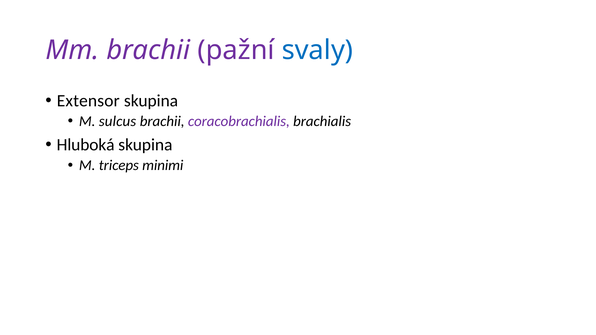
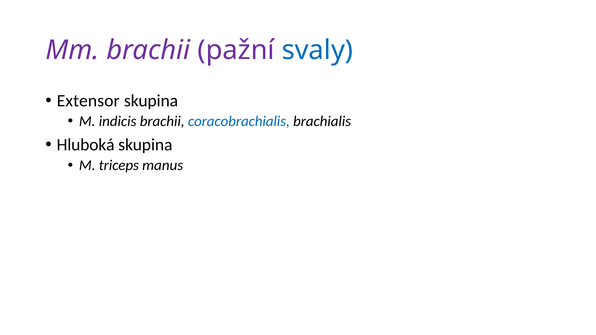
sulcus: sulcus -> indicis (118, 121)
coracobrachialis colour: purple -> blue (239, 121)
minimi: minimi -> manus (163, 165)
